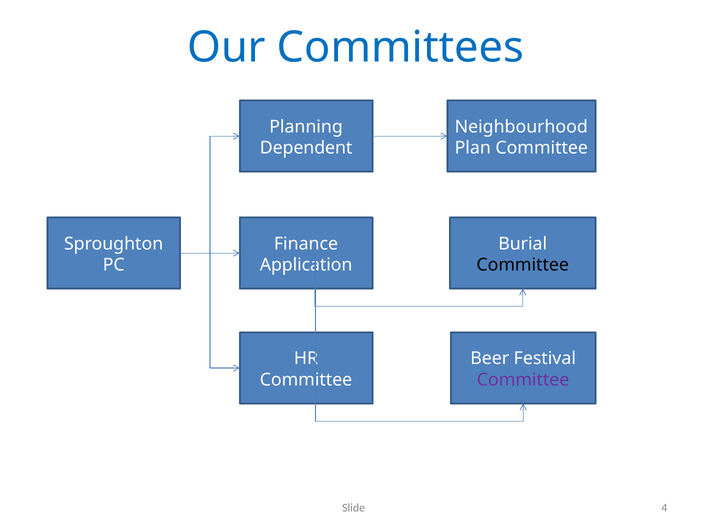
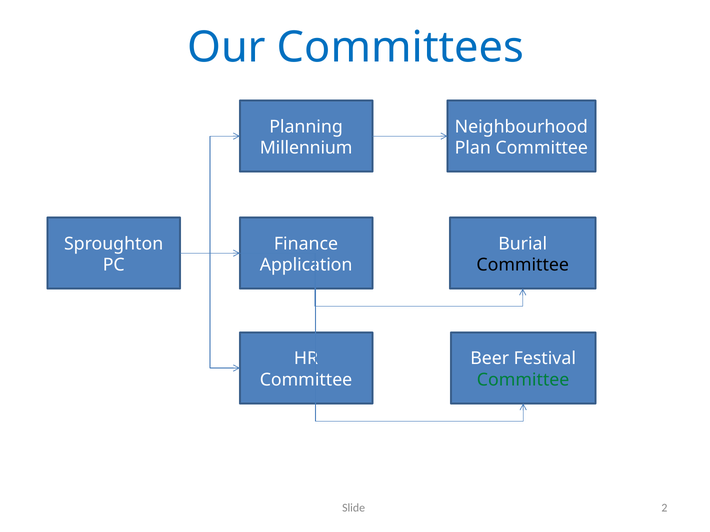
Dependent: Dependent -> Millennium (306, 148)
Committee colour: purple -> green (523, 380)
4: 4 -> 2 (664, 508)
